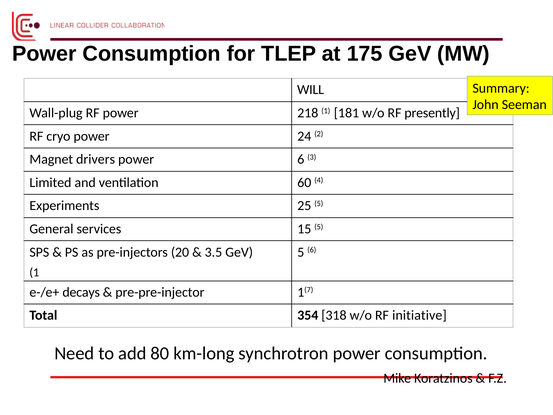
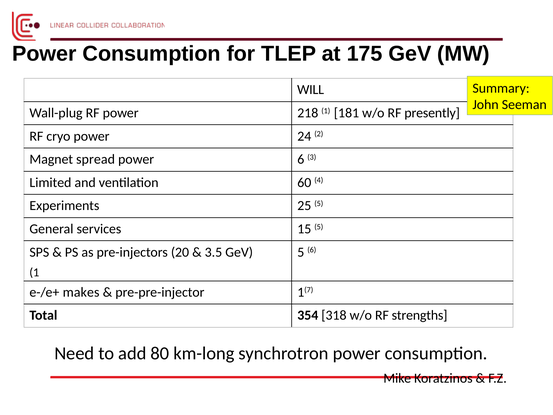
drivers: drivers -> spread (96, 159)
decays: decays -> makes (81, 292)
initiative: initiative -> strengths (420, 315)
